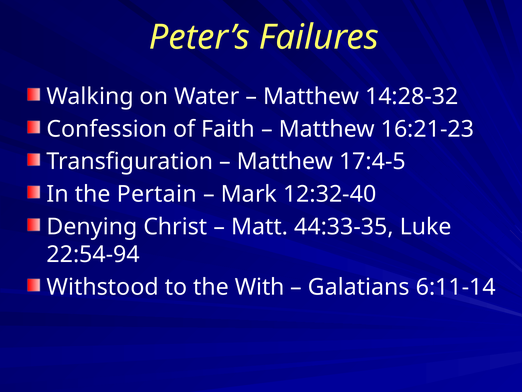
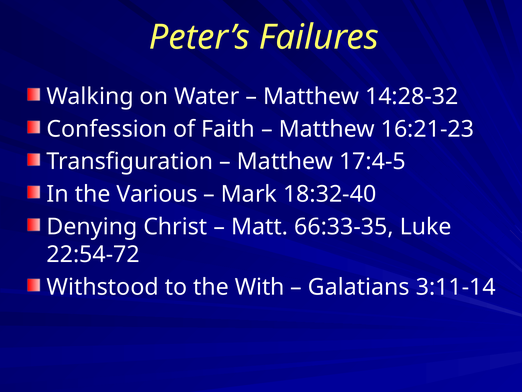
Pertain: Pertain -> Various (157, 194)
12:32-40: 12:32-40 -> 18:32-40 (330, 194)
44:33-35: 44:33-35 -> 66:33-35 (344, 226)
22:54-94: 22:54-94 -> 22:54-72 (93, 254)
6:11-14: 6:11-14 -> 3:11-14 (456, 287)
